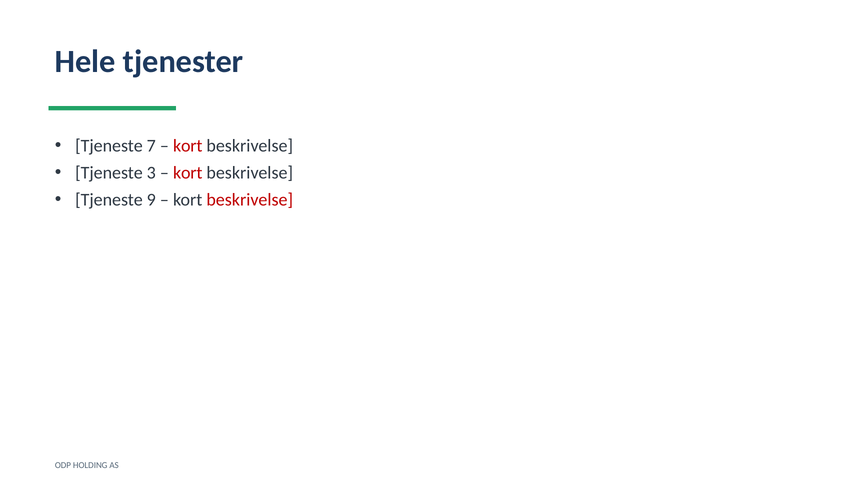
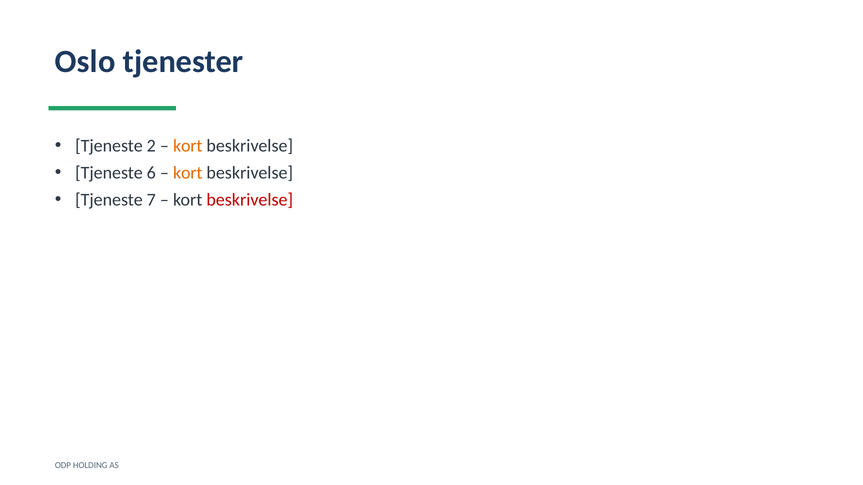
Hele: Hele -> Oslo (85, 62)
7: 7 -> 2 (151, 146)
kort colour: red -> orange (188, 146)
3: 3 -> 6 (151, 173)
kort colour: red -> orange (188, 173)
9: 9 -> 7 (151, 200)
